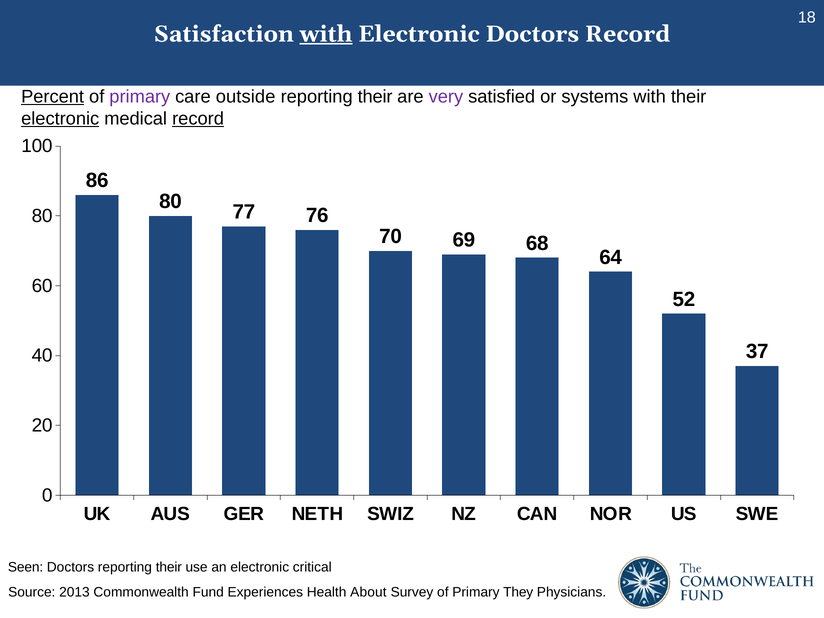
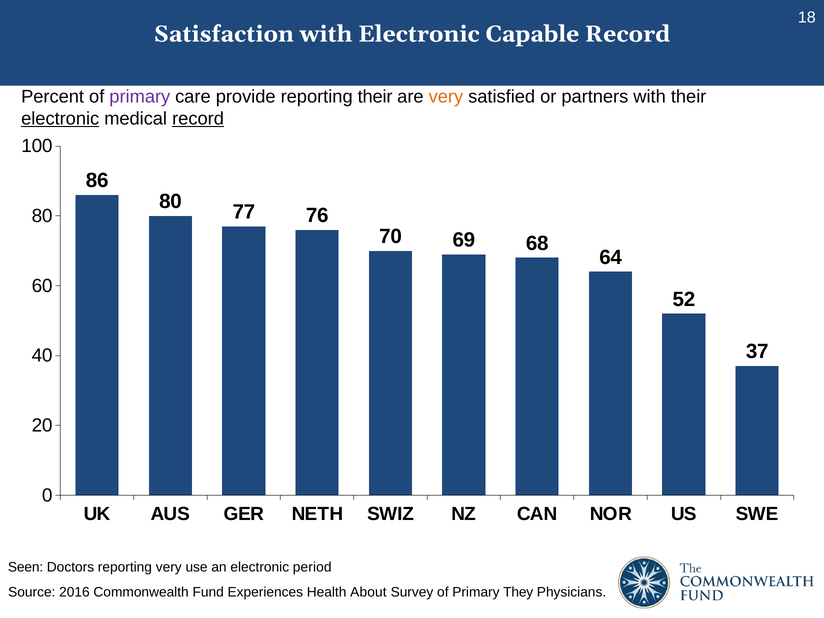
with underline: present -> none (326, 34)
Electronic Doctors: Doctors -> Capable (532, 34)
Percent underline: present -> none (53, 97)
outside: outside -> provide (246, 97)
very colour: purple -> orange (446, 97)
systems: systems -> partners (595, 97)
Doctors reporting their: their -> very (169, 567)
critical: critical -> period (312, 567)
2013: 2013 -> 2016 (74, 592)
